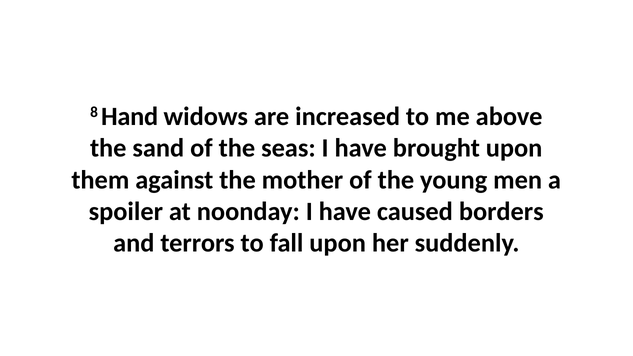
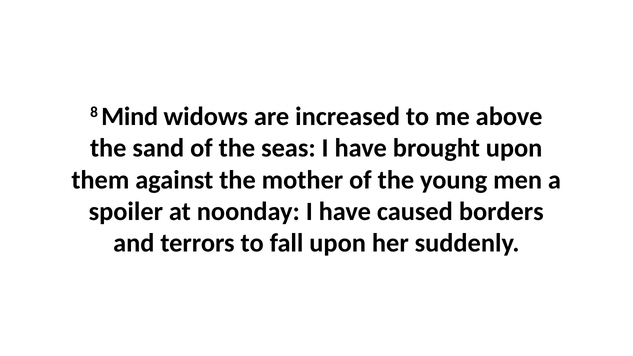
Hand: Hand -> Mind (130, 117)
